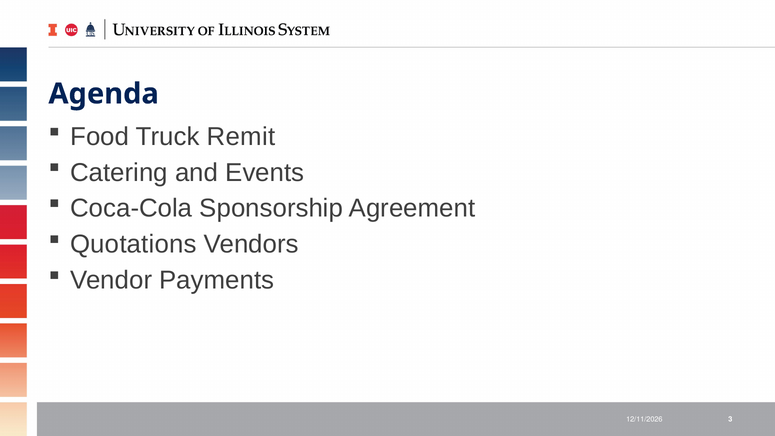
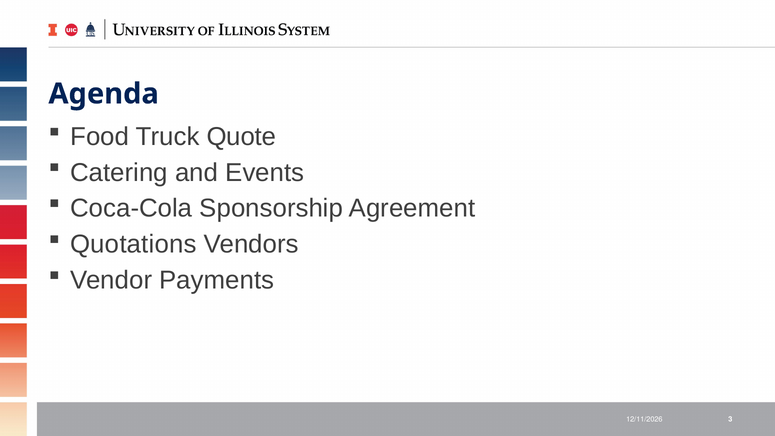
Remit: Remit -> Quote (241, 137)
